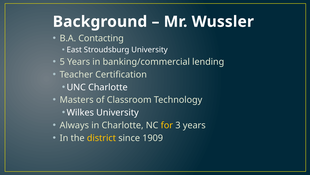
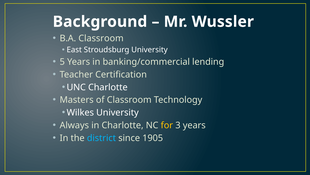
B.A Contacting: Contacting -> Classroom (101, 38)
district colour: yellow -> light blue (101, 138)
1909: 1909 -> 1905 (153, 138)
